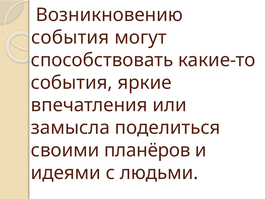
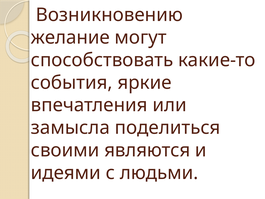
события: события -> желание (70, 37)
планёров: планёров -> являются (147, 150)
